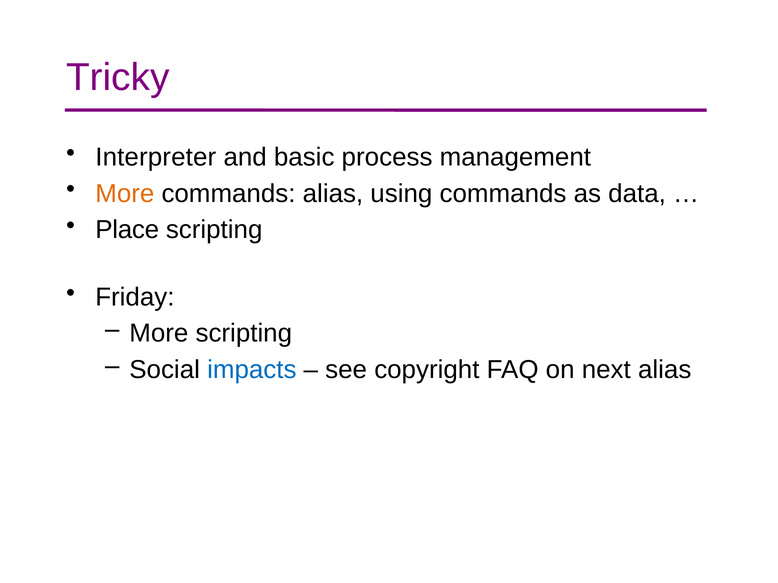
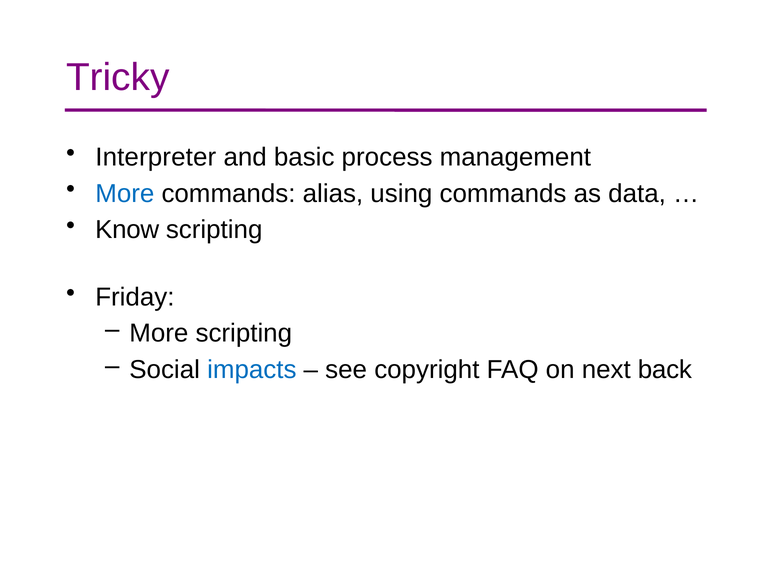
More colour: orange -> blue (125, 194)
Place: Place -> Know (127, 230)
next alias: alias -> back (665, 370)
